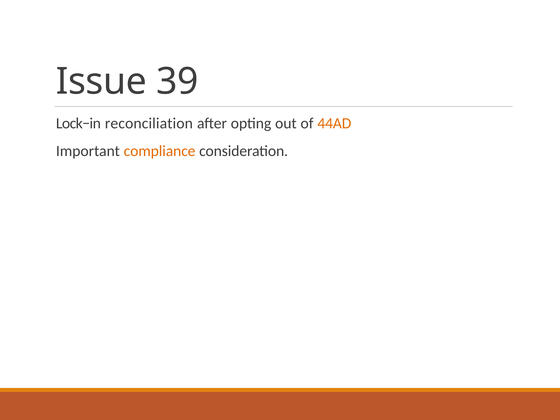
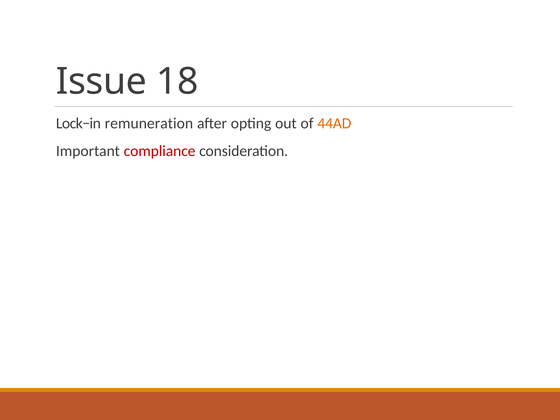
39: 39 -> 18 (177, 81)
reconciliation: reconciliation -> remuneration (149, 123)
compliance colour: orange -> red (160, 151)
